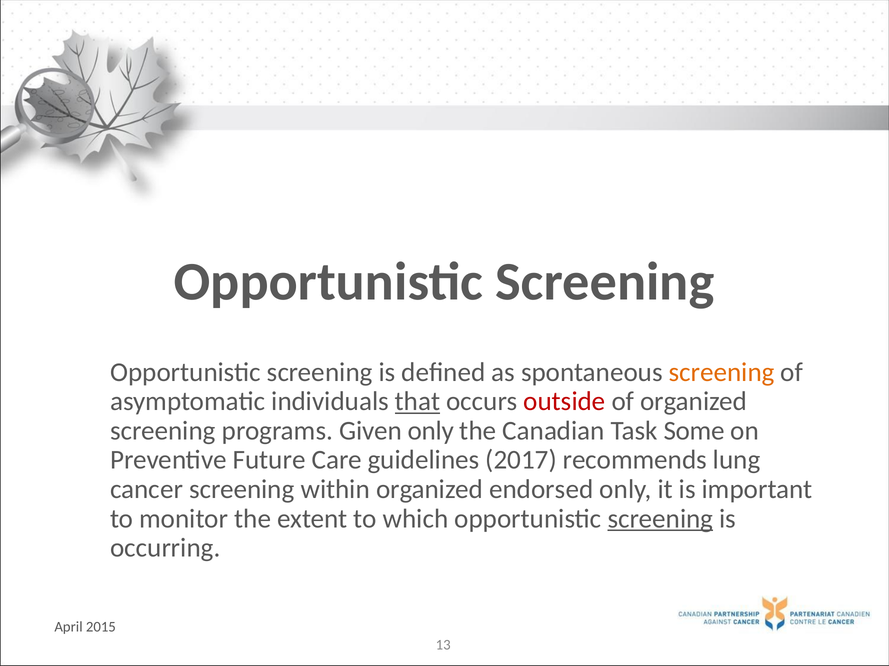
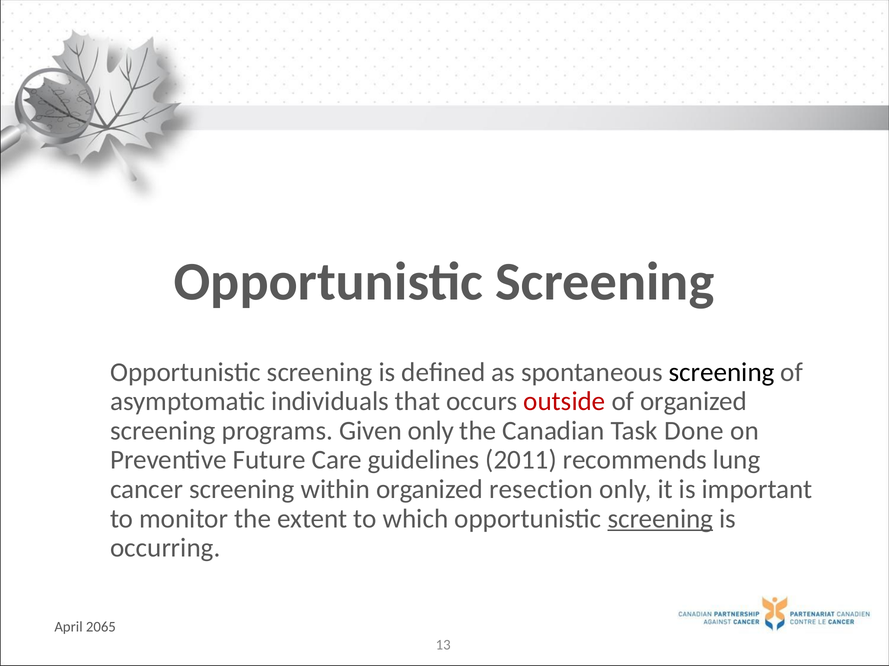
screening colour: orange -> black (722, 373)
that underline: present -> none (418, 402)
Some: Some -> Done (694, 431)
2017: 2017 -> 2011 (521, 461)
endorsed: endorsed -> resection (541, 490)
2015: 2015 -> 2065 (101, 628)
